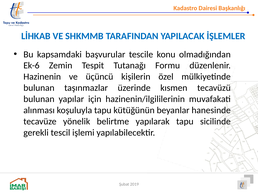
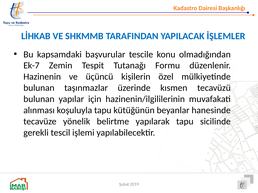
Ek-6: Ek-6 -> Ek-7 (31, 66)
